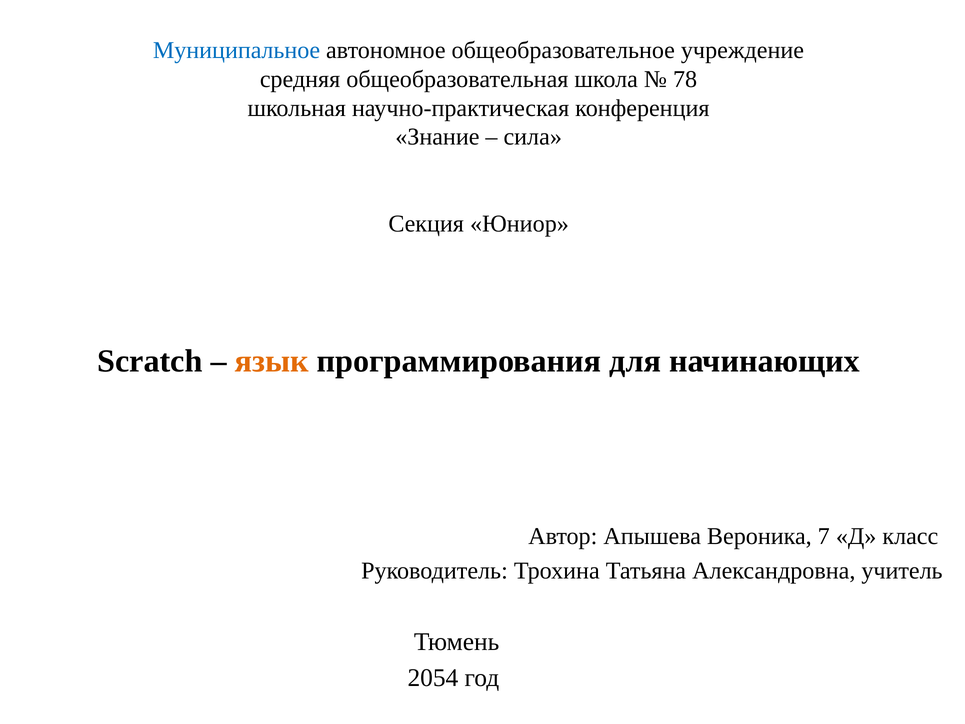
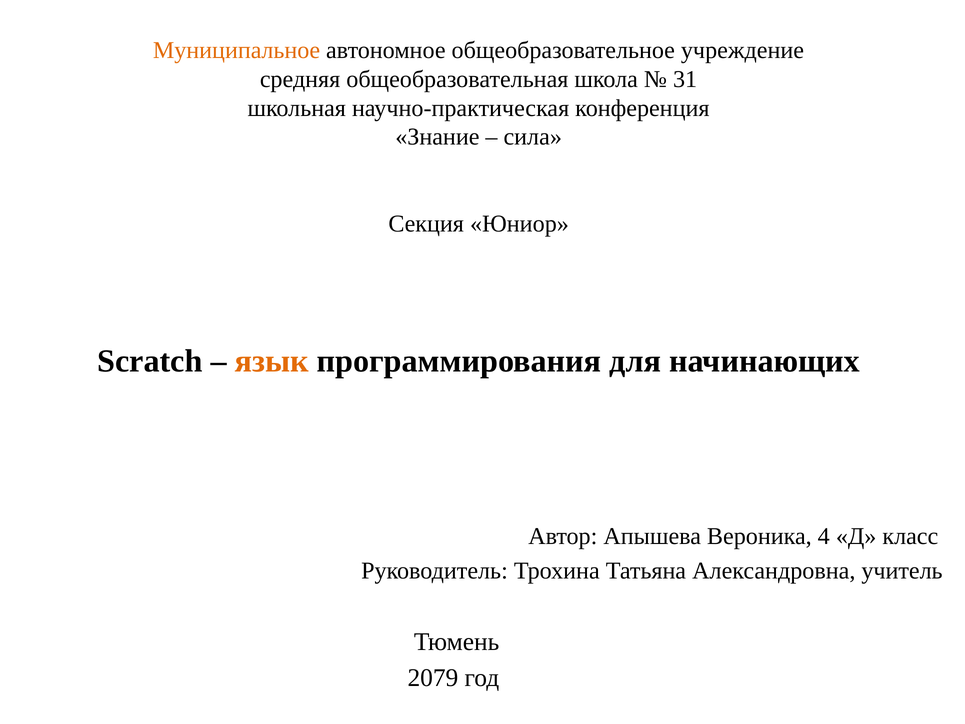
Муниципальное colour: blue -> orange (236, 50)
78: 78 -> 31 (685, 79)
7: 7 -> 4 (824, 536)
2054: 2054 -> 2079 (433, 677)
